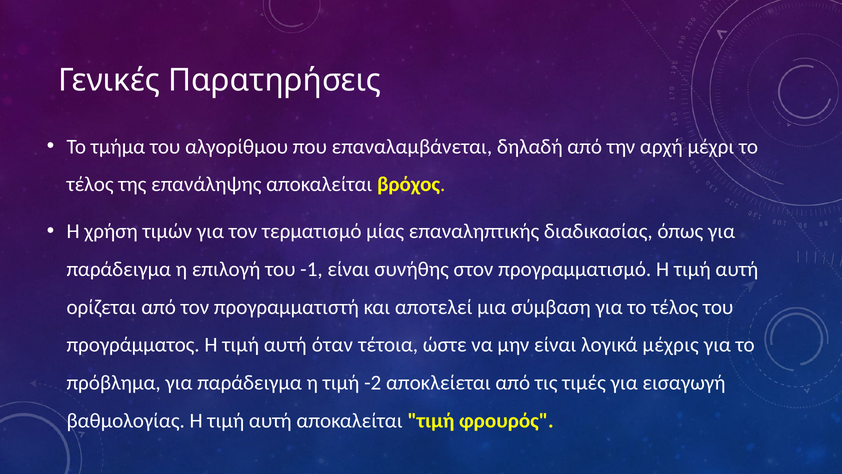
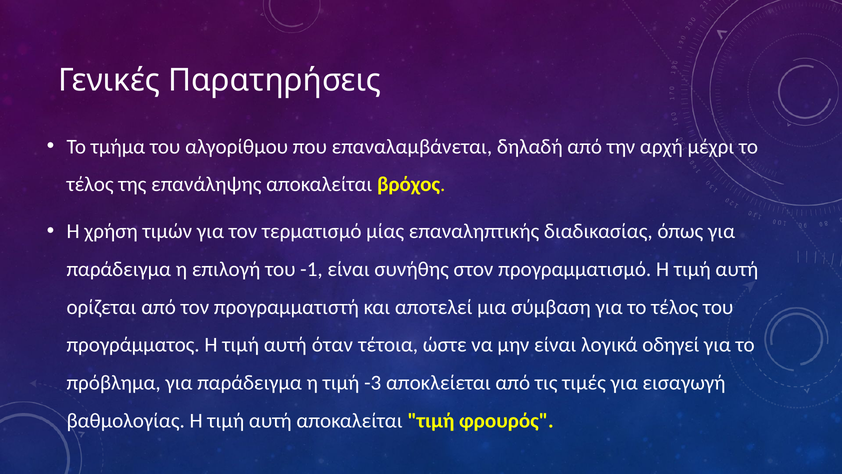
μέχρις: μέχρις -> οδηγεί (671, 345)
-2: -2 -> -3 (373, 383)
